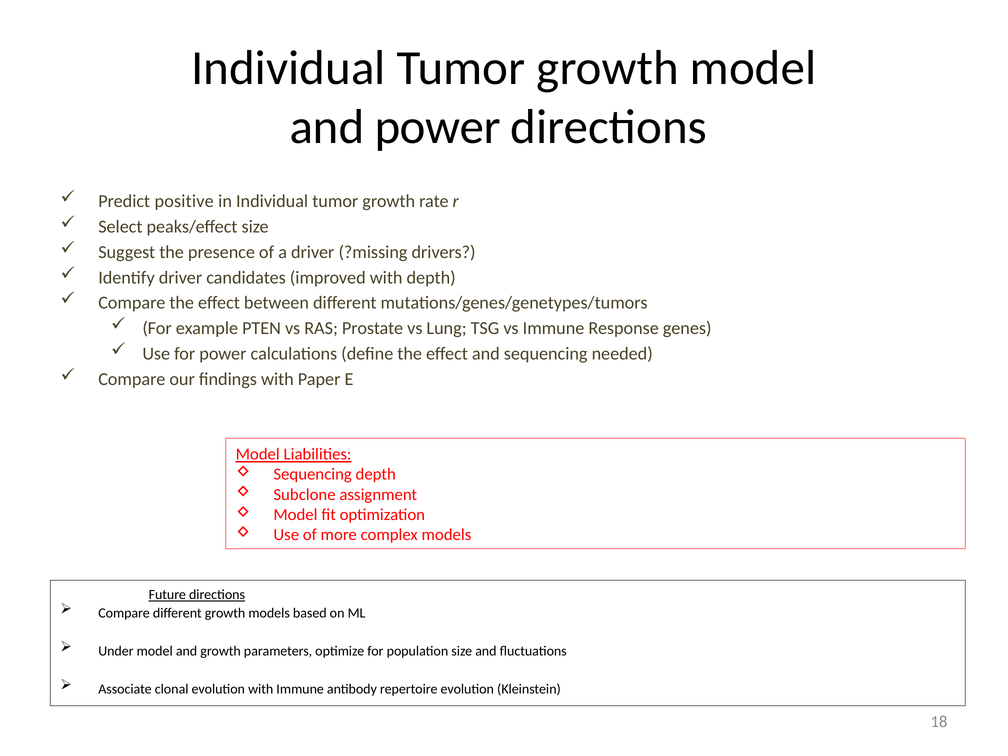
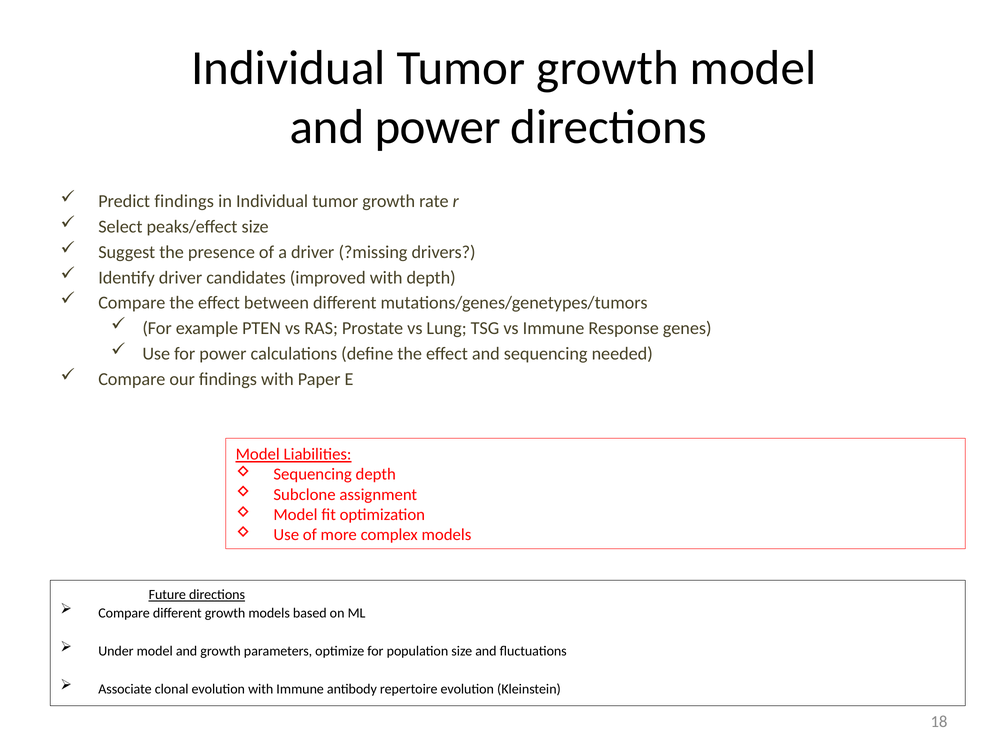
Predict positive: positive -> findings (184, 201)
